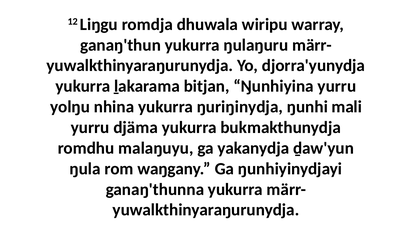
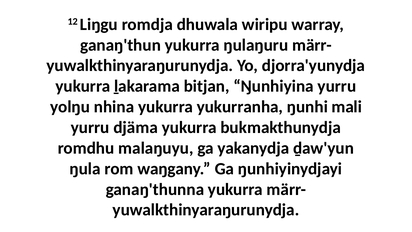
ŋuriŋinydja: ŋuriŋinydja -> yukurranha (240, 107)
